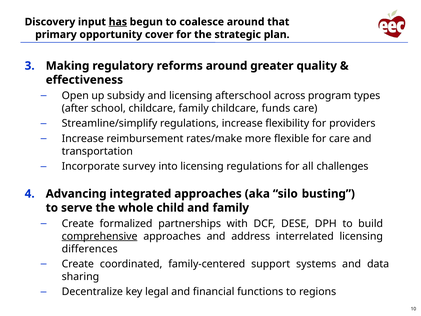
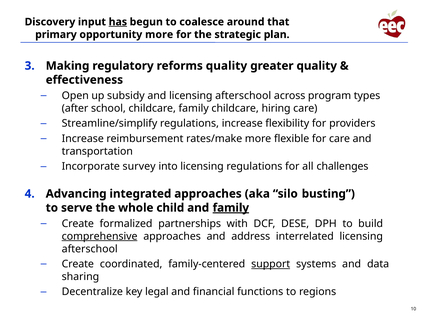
opportunity cover: cover -> more (159, 34)
reforms around: around -> quality (226, 66)
funds: funds -> hiring (276, 108)
family underline: none -> present (231, 208)
differences: differences -> afterschool (90, 249)
support underline: none -> present (271, 264)
